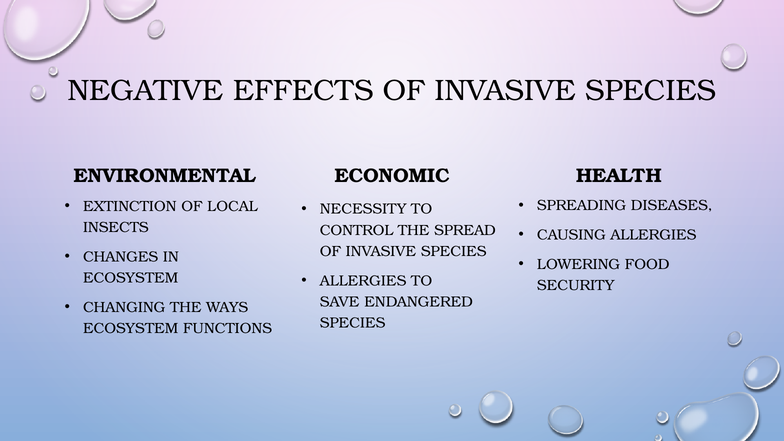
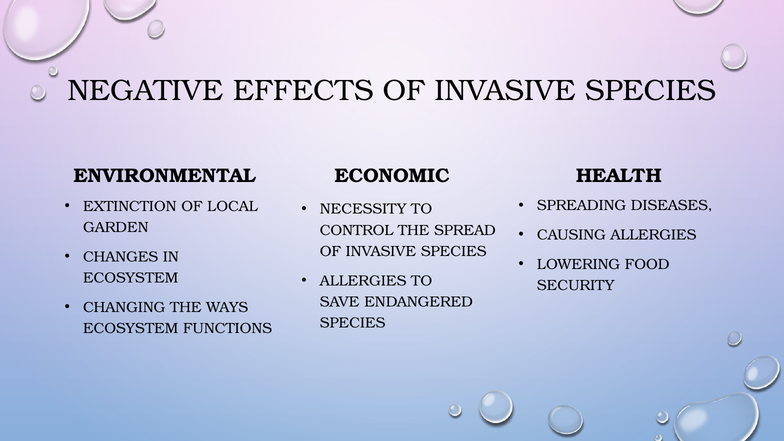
INSECTS: INSECTS -> GARDEN (116, 227)
